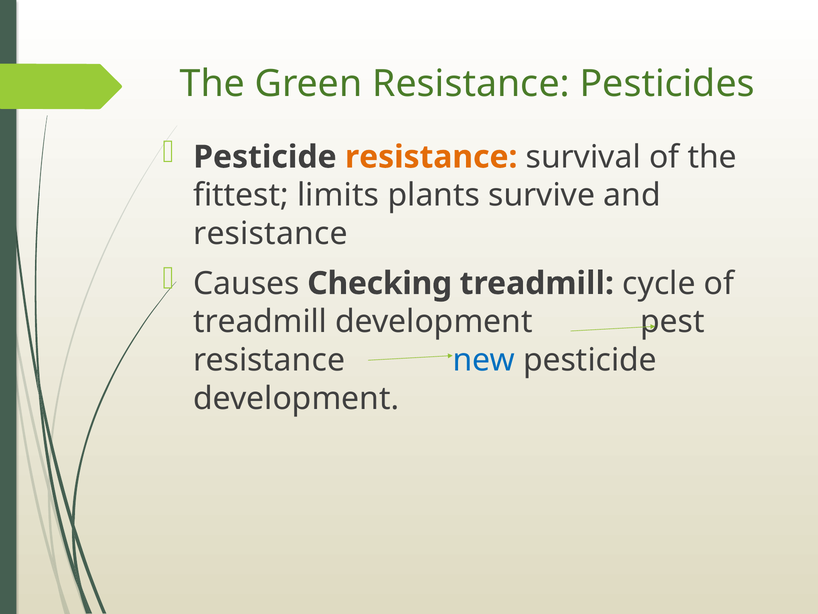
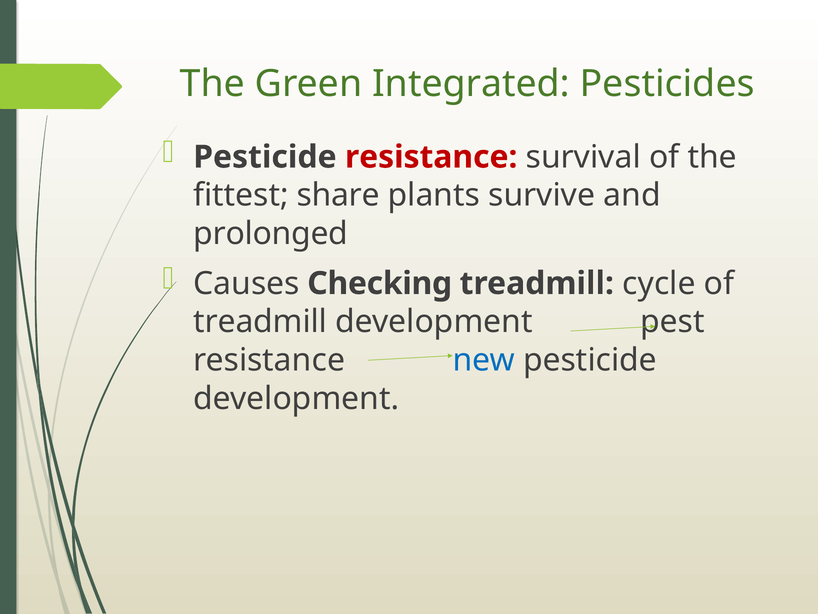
Green Resistance: Resistance -> Integrated (471, 84)
resistance colour: orange -> red (431, 157)
limits: limits -> share (338, 195)
resistance: resistance -> prolonged (271, 234)
